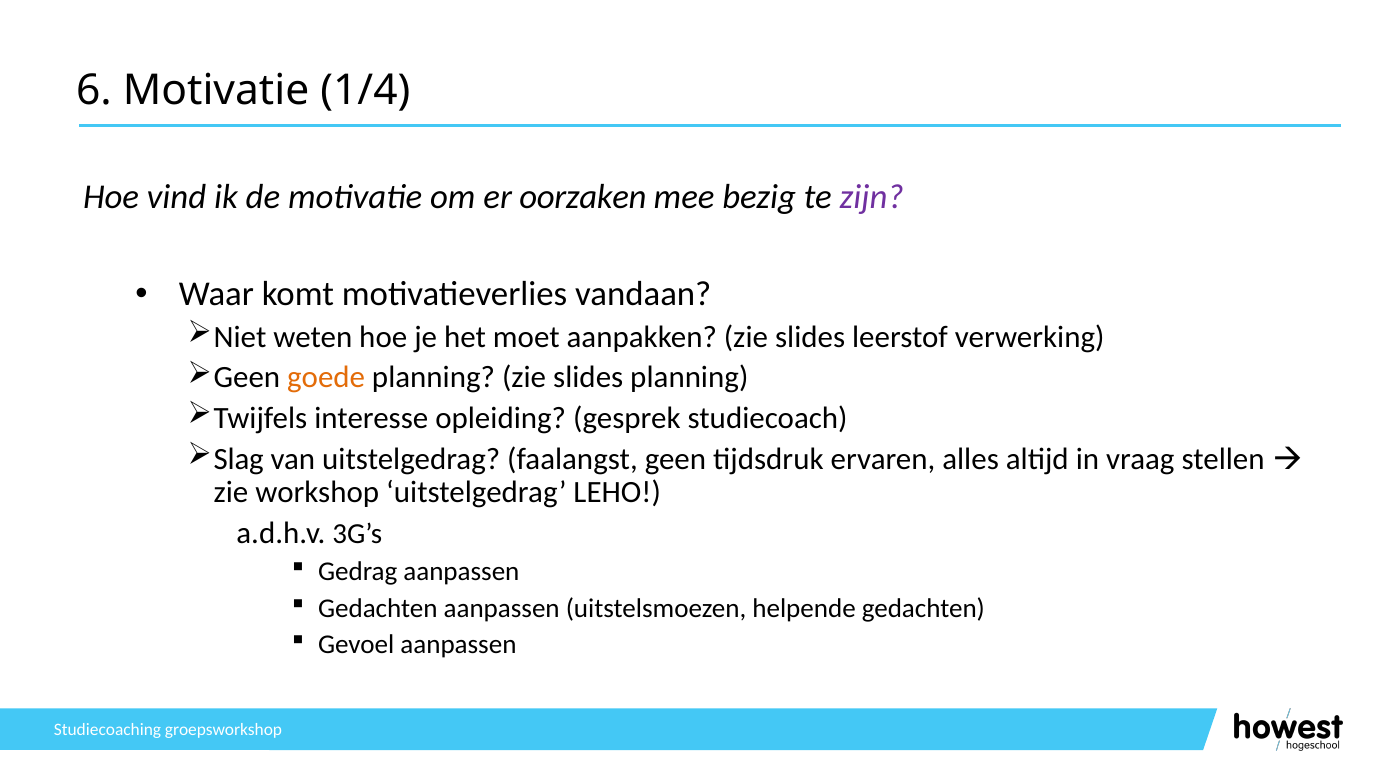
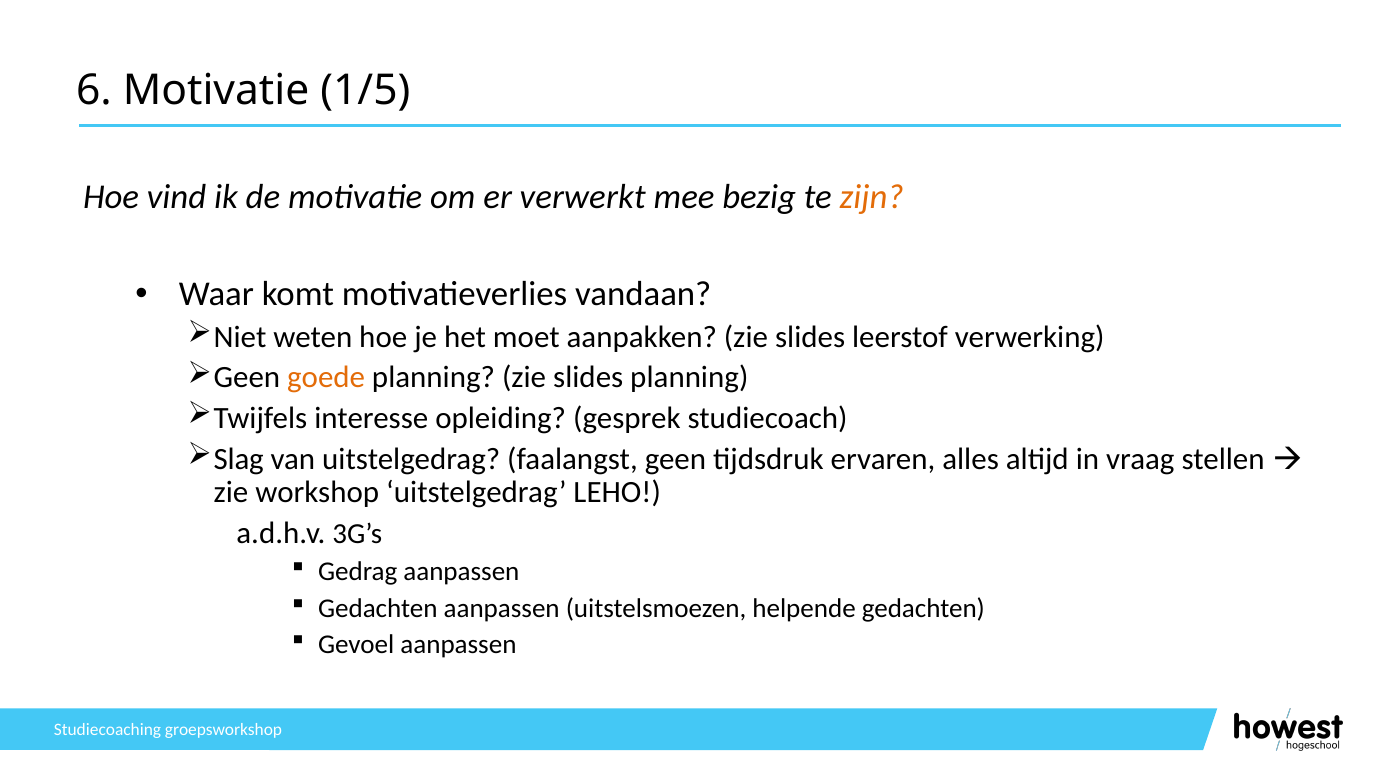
1/4: 1/4 -> 1/5 (365, 90)
oorzaken: oorzaken -> verwerkt (583, 197)
zijn colour: purple -> orange (872, 197)
